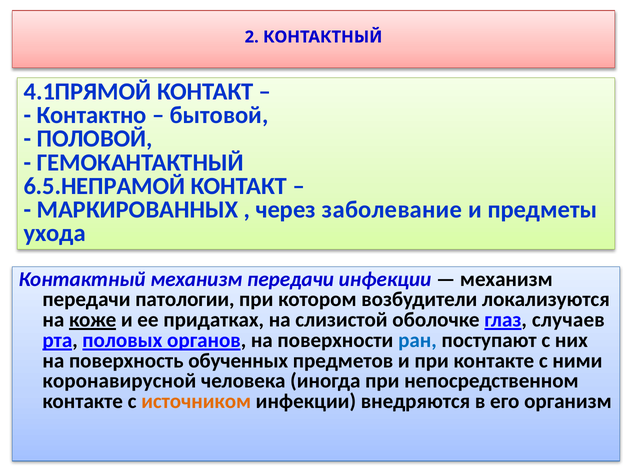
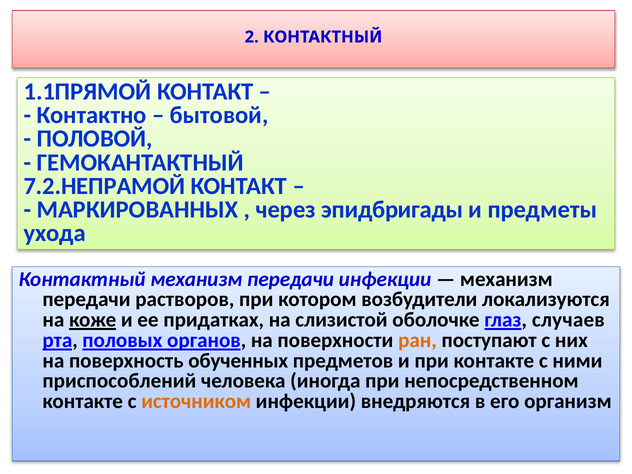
4.1ПРЯМОЙ: 4.1ПРЯМОЙ -> 1.1ПРЯМОЙ (88, 92)
6.5.НЕПРАМОЙ: 6.5.НЕПРАМОЙ -> 7.2.НЕПРАМОЙ (104, 186)
заболевание: заболевание -> эпидбригады (392, 210)
патологии: патологии -> растворов (185, 299)
ран colour: blue -> orange (417, 341)
коронавирусной: коронавирусной -> приспособлений (119, 381)
